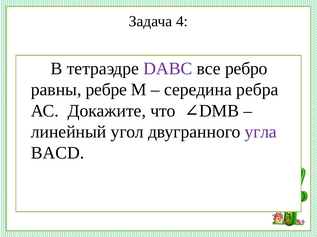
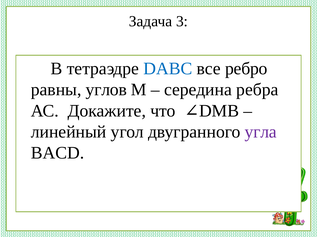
4: 4 -> 3 (182, 21)
DABC colour: purple -> blue (168, 69)
ребре: ребре -> углов (106, 90)
